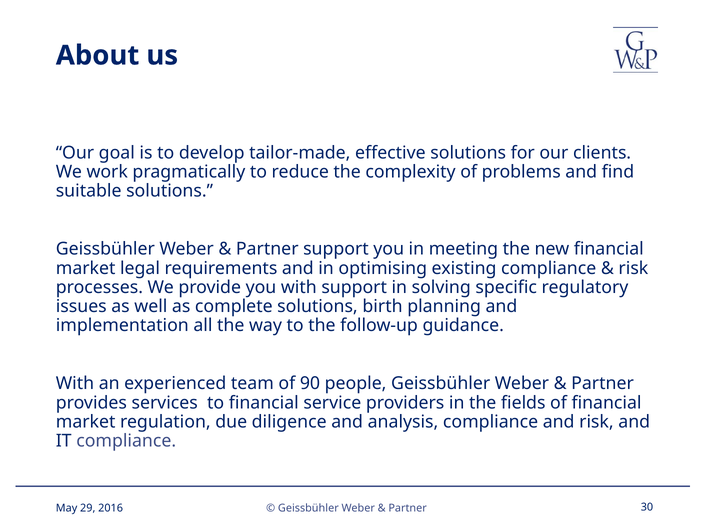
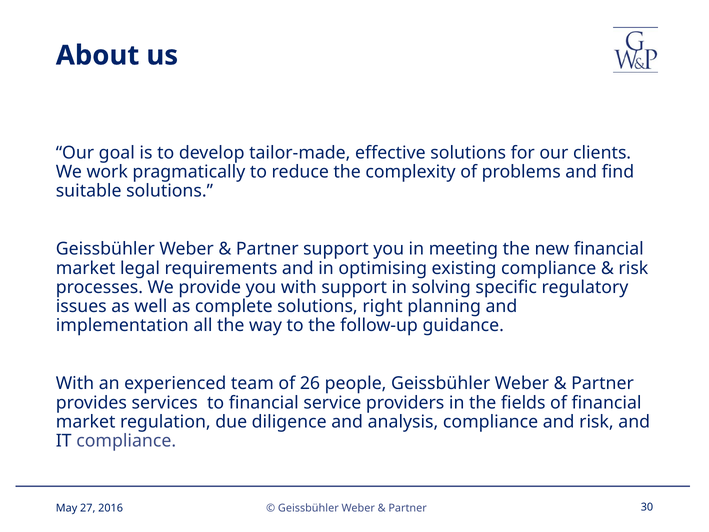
birth: birth -> right (383, 306)
90: 90 -> 26 (310, 383)
29: 29 -> 27 (88, 508)
